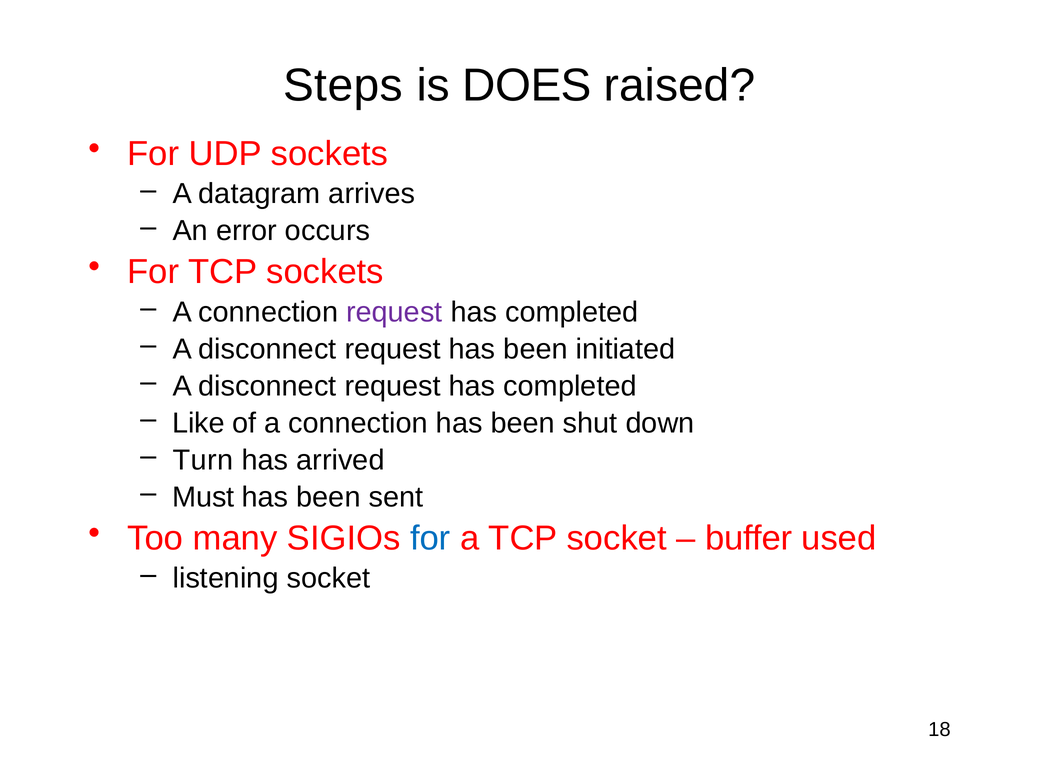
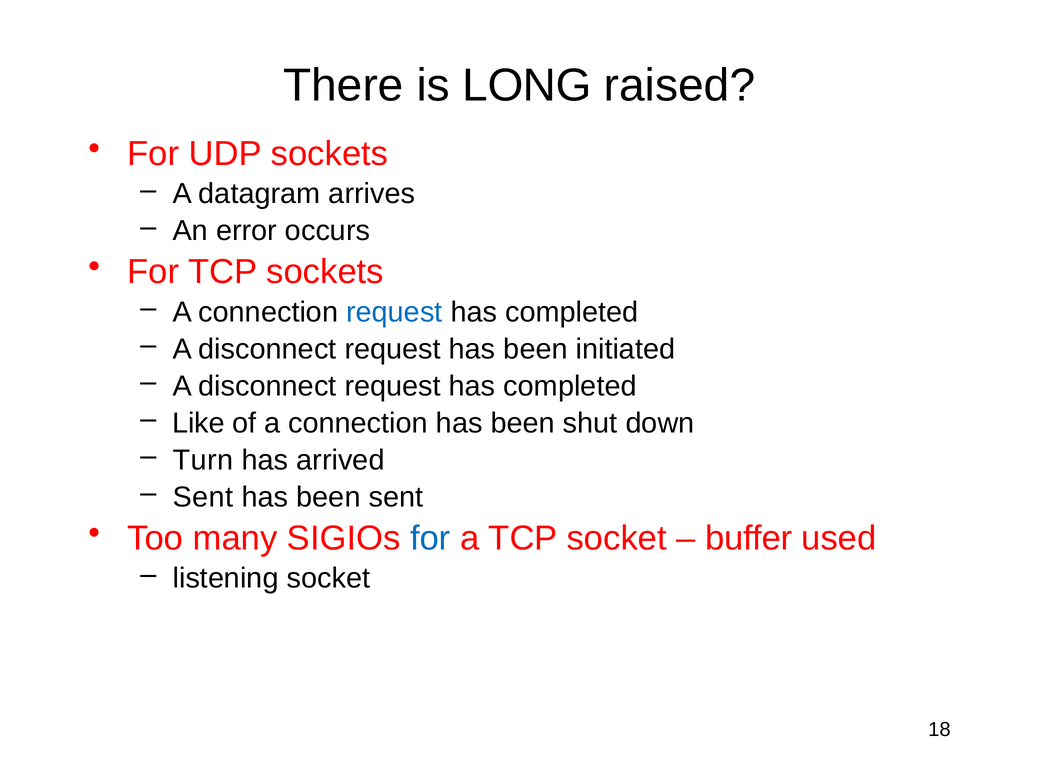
Steps: Steps -> There (343, 85)
DOES: DOES -> LONG (527, 85)
request colour: purple -> blue (394, 312)
Must: Must -> Sent (203, 497)
